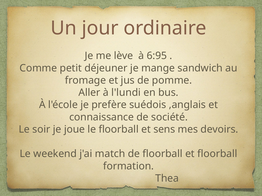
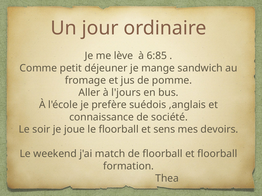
6:95: 6:95 -> 6:85 (157, 56)
l'lundi: l'lundi -> l'jours (126, 93)
